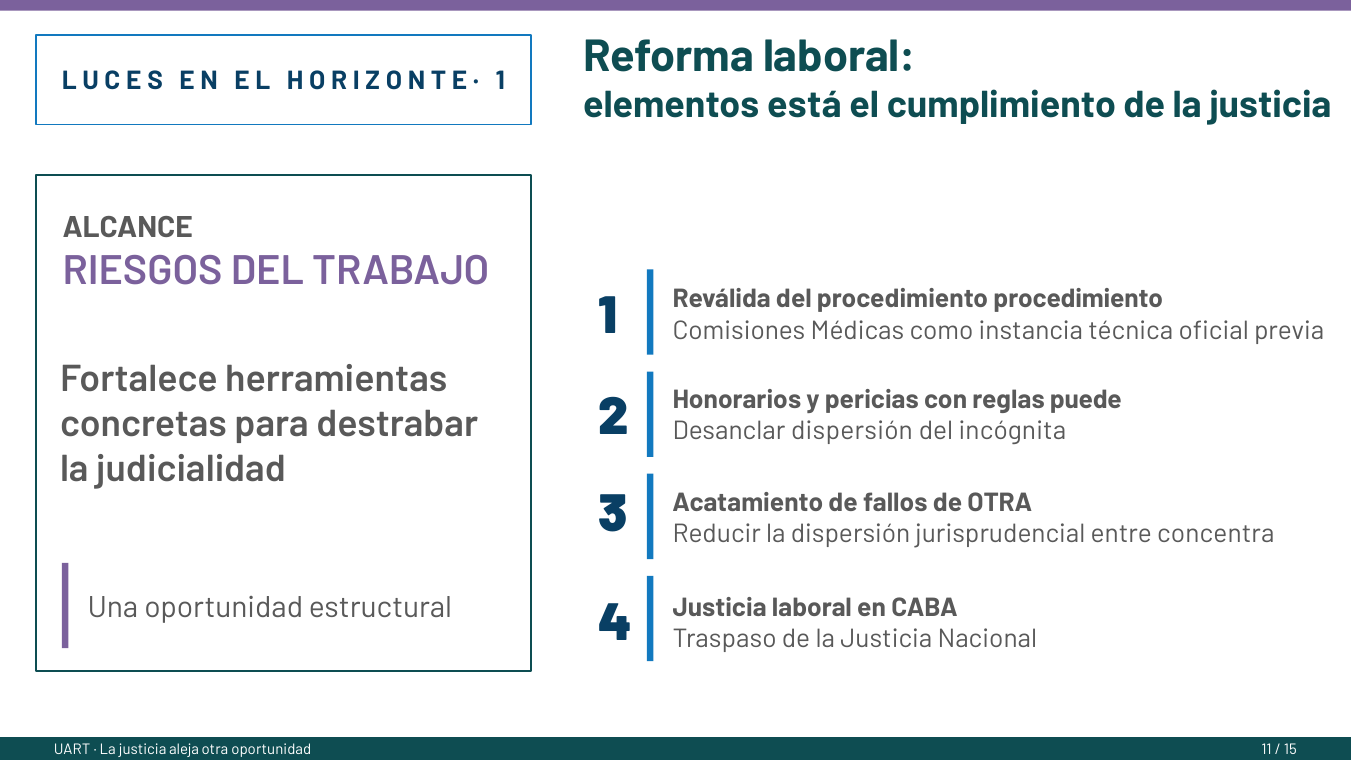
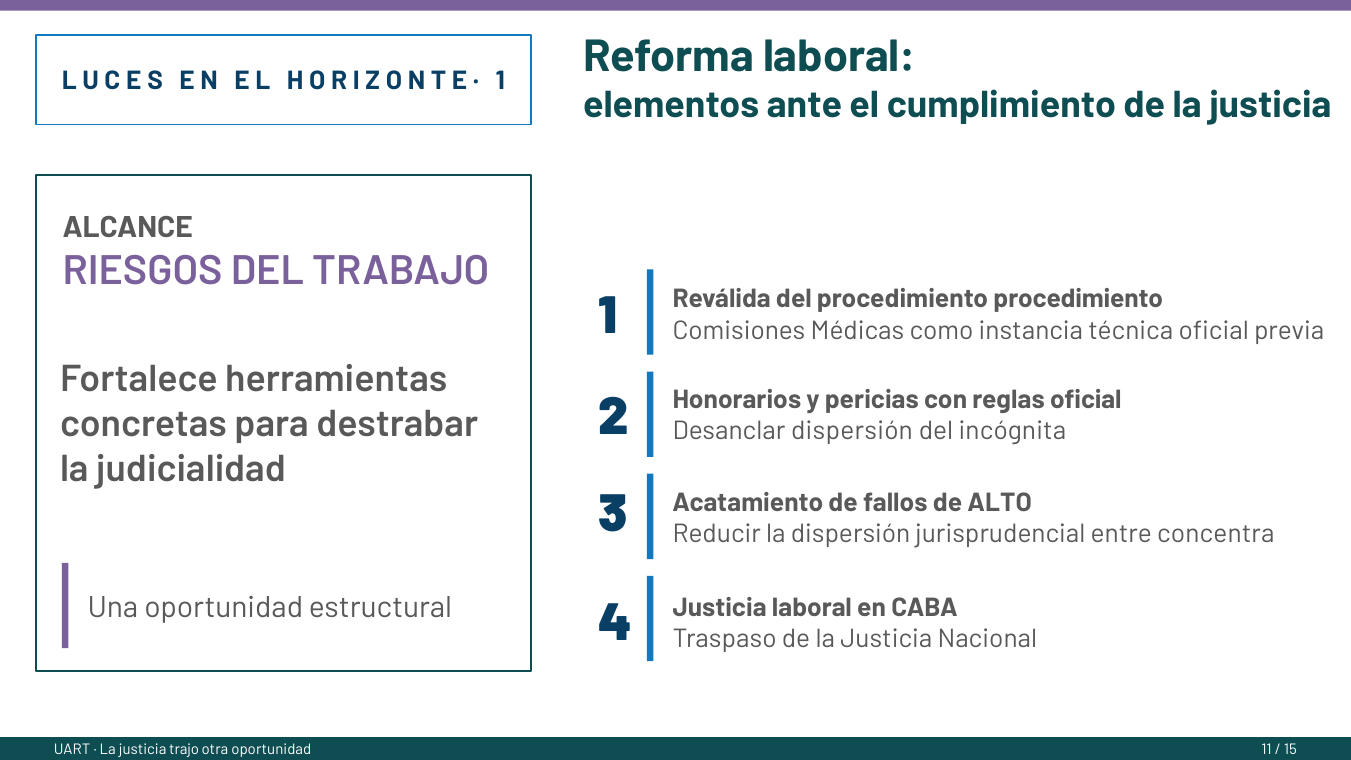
está: está -> ante (804, 105)
reglas puede: puede -> oficial (1086, 399)
de OTRA: OTRA -> ALTO (1000, 502)
aleja: aleja -> trajo (184, 749)
